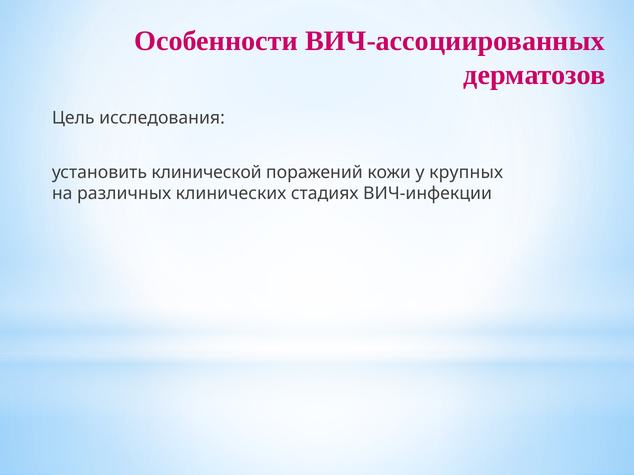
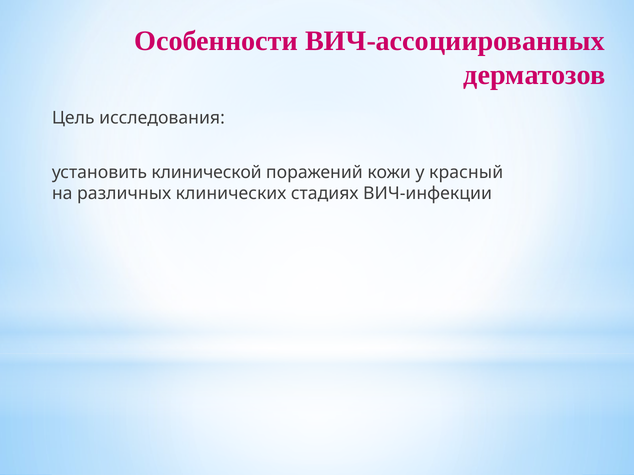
крупных: крупных -> красный (466, 173)
